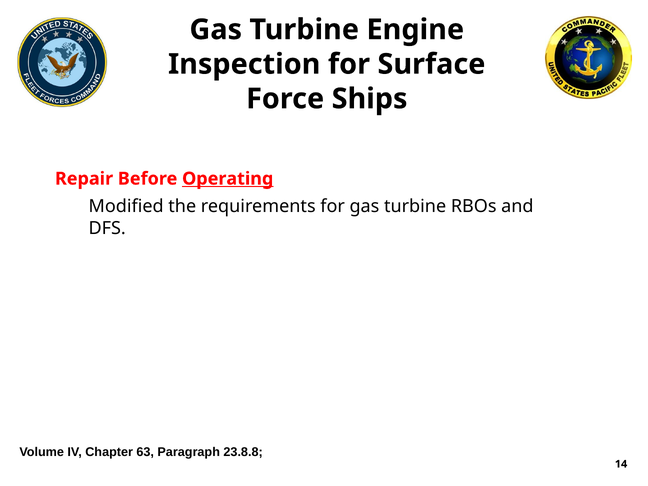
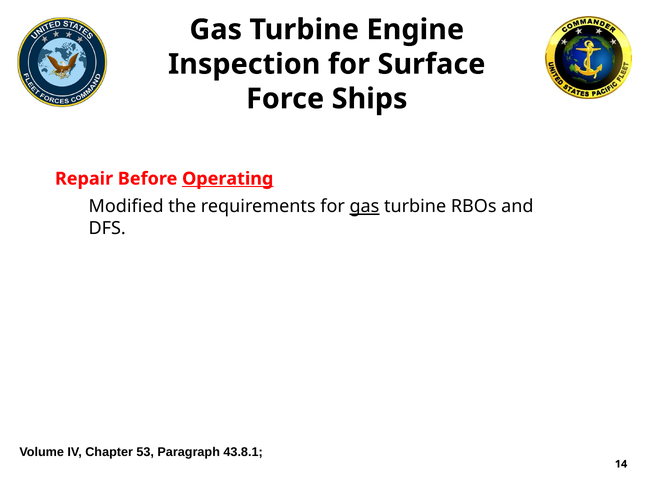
gas underline: none -> present (364, 206)
63: 63 -> 53 (145, 452)
23.8.8: 23.8.8 -> 43.8.1 (243, 452)
